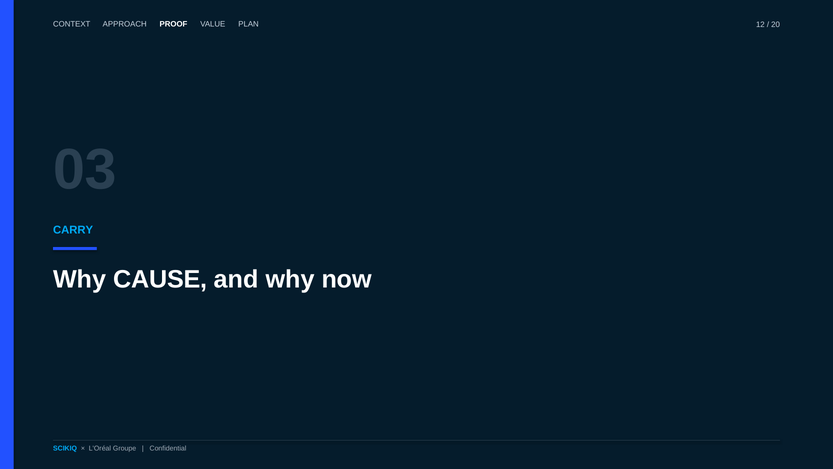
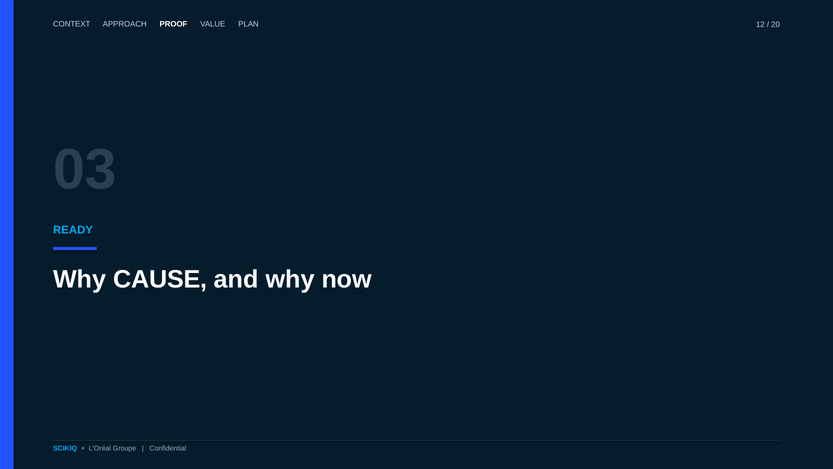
CARRY: CARRY -> READY (73, 230)
